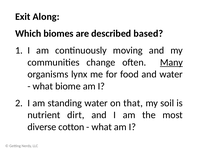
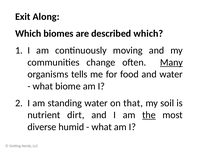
described based: based -> which (148, 33)
lynx: lynx -> tells (79, 74)
the underline: none -> present (149, 115)
cotton: cotton -> humid (71, 126)
